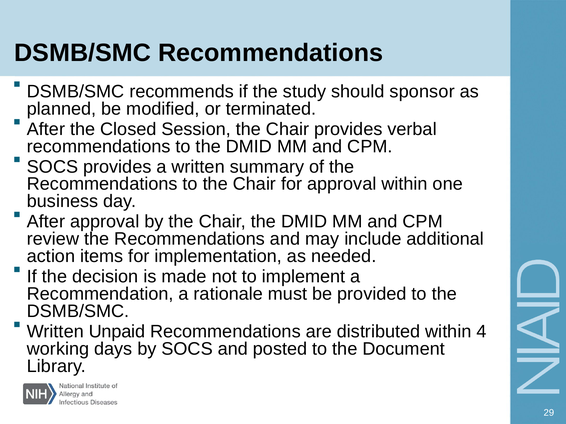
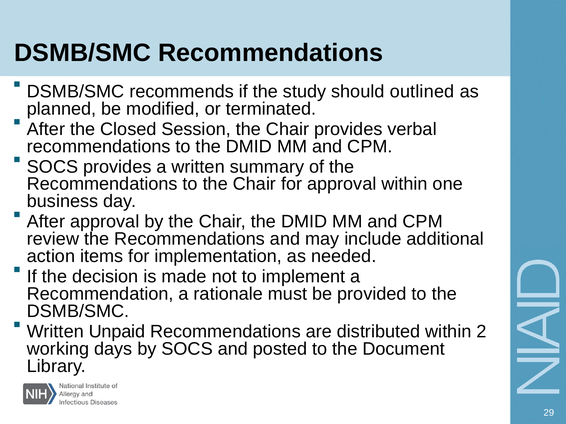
sponsor: sponsor -> outlined (422, 92)
4: 4 -> 2 (482, 332)
